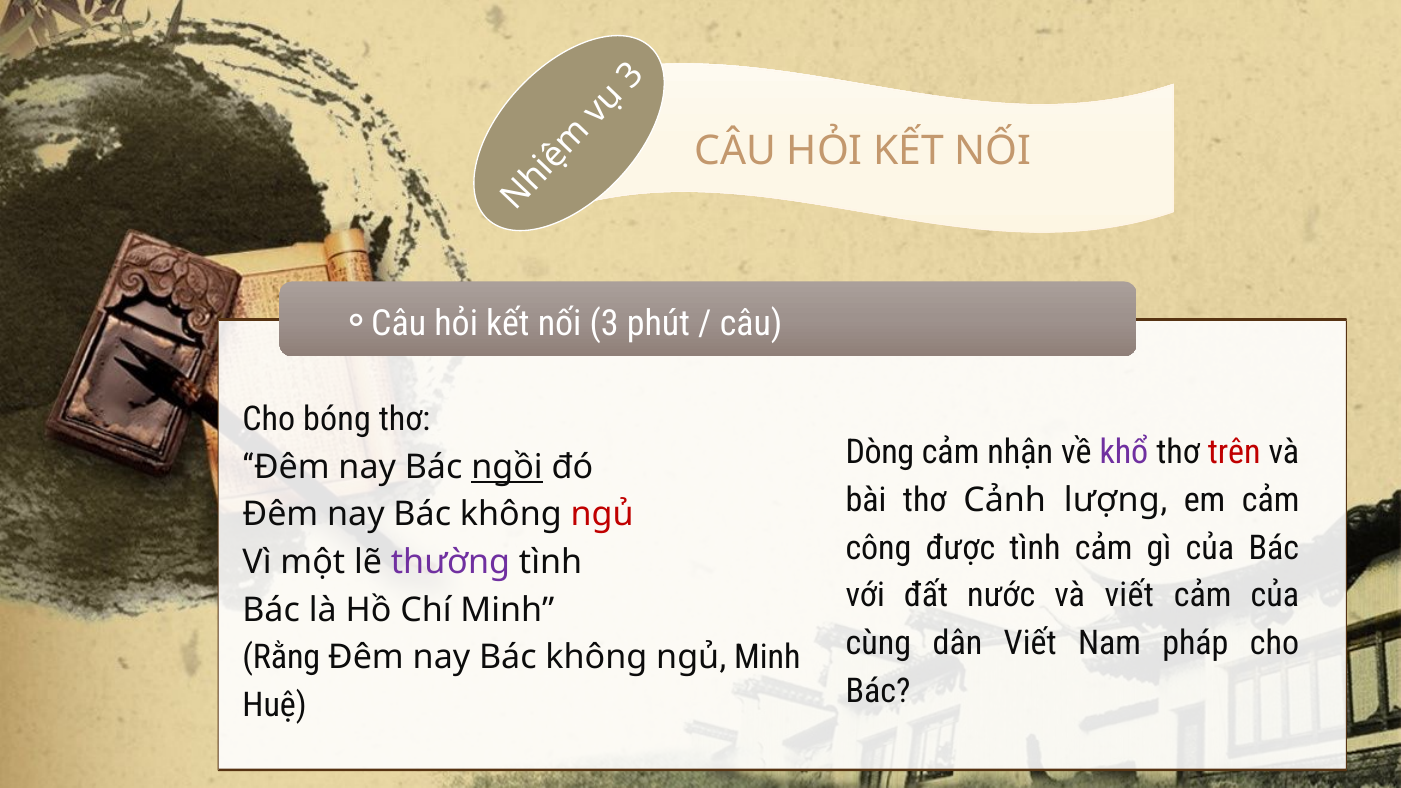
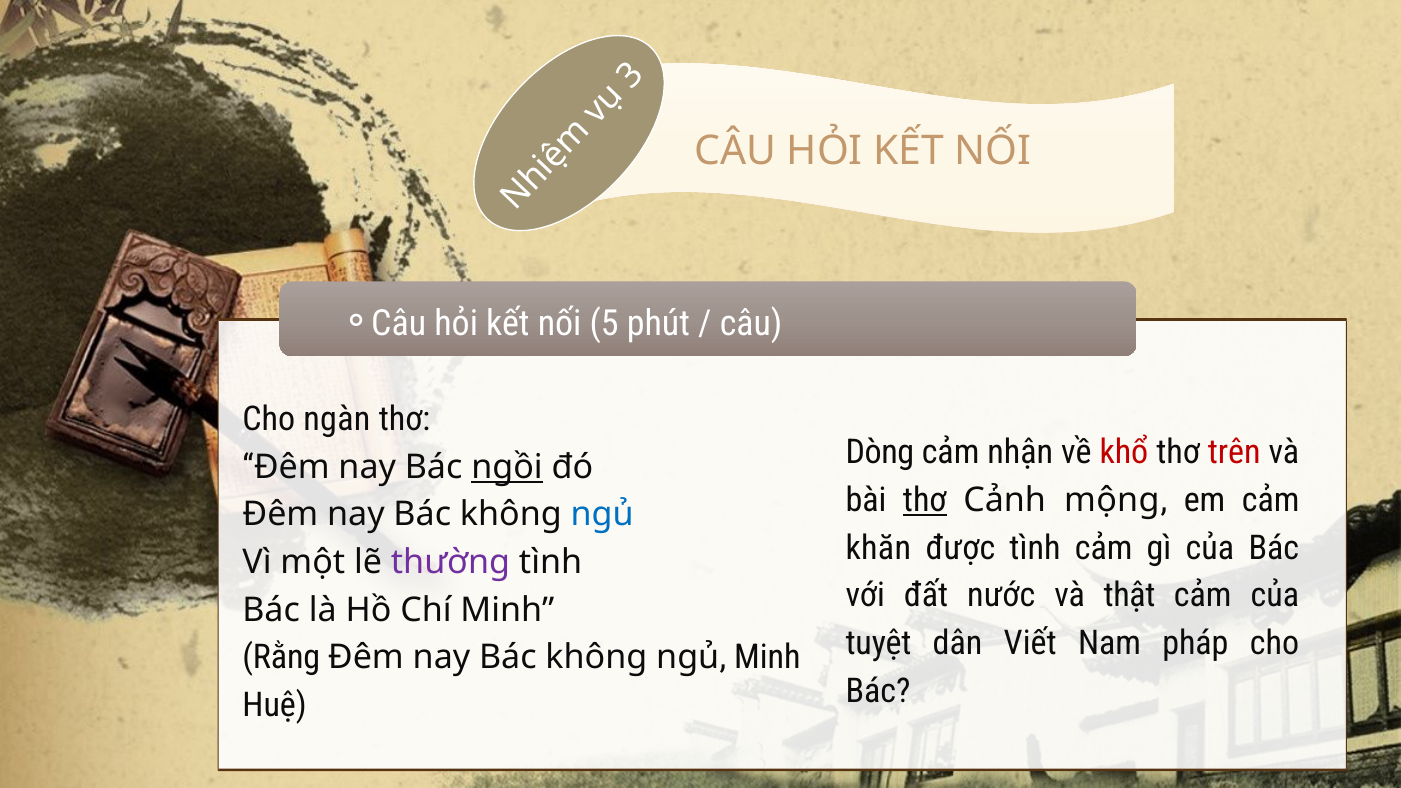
nối 3: 3 -> 5 (604, 323)
bóng: bóng -> ngàn (337, 419)
khổ colour: purple -> red (1124, 453)
thơ underline: none -> present (925, 500)
lượng: lượng -> mộng (1112, 500)
ngủ colour: red -> blue (602, 515)
công: công -> khăn (878, 548)
và viết: viết -> thật (1130, 596)
cùng: cùng -> tuyệt (879, 643)
